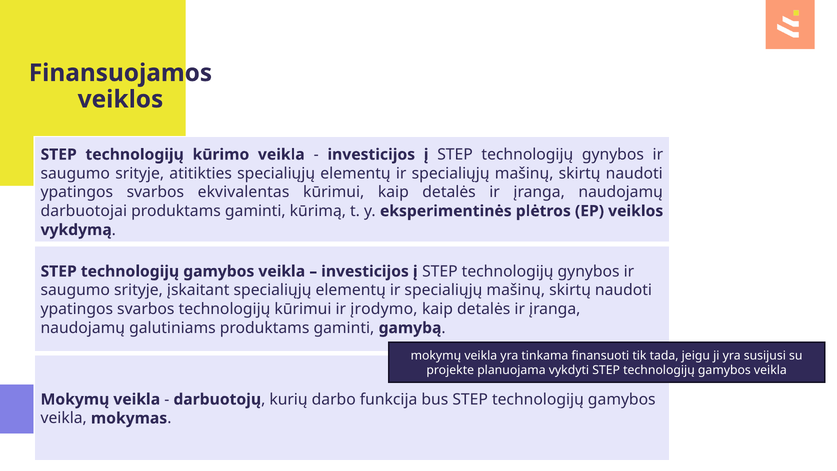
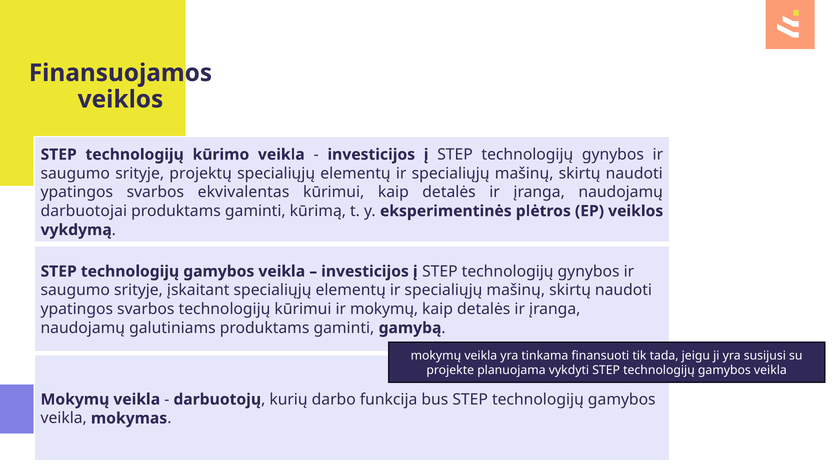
atitikties: atitikties -> projektų (201, 173)
ir įrodymo: įrodymo -> mokymų (384, 309)
